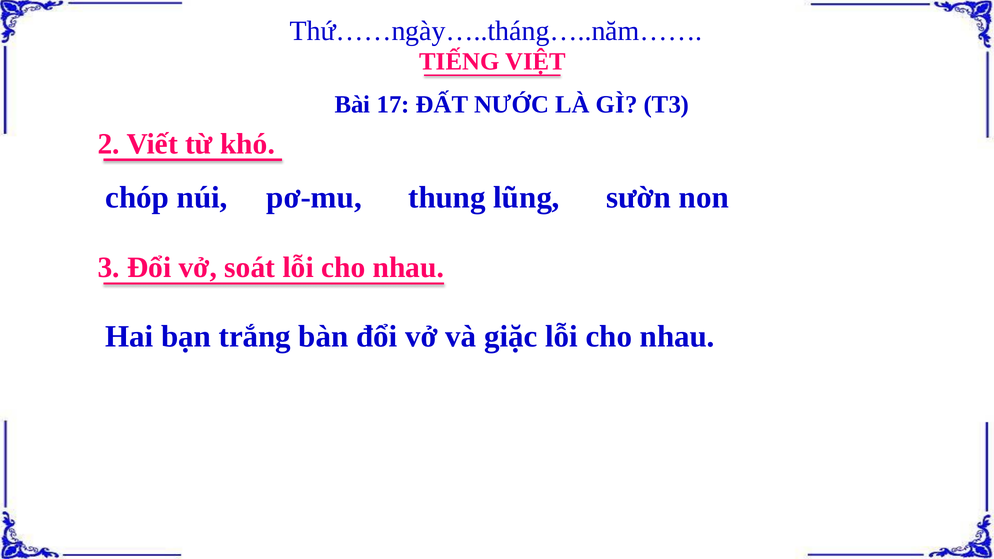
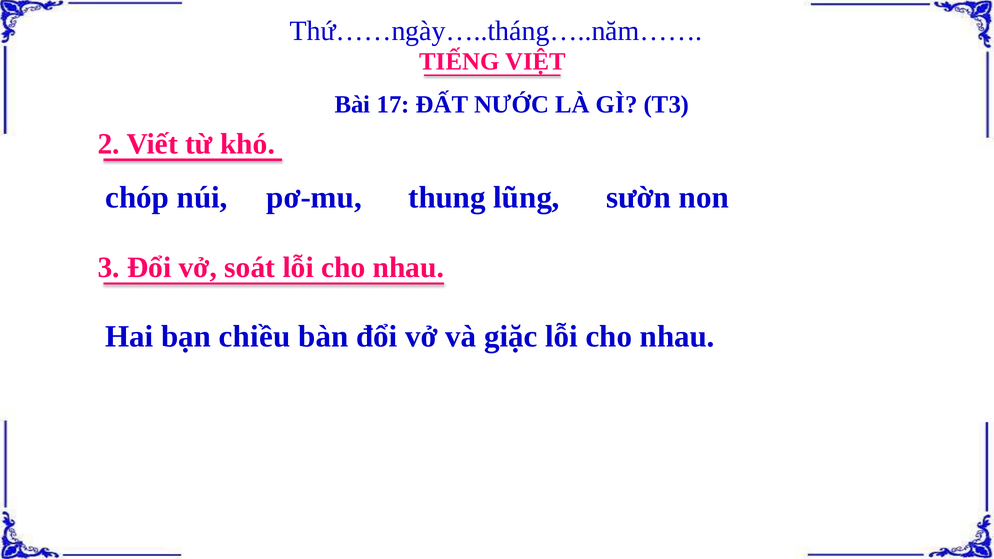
trắng: trắng -> chiều (255, 336)
